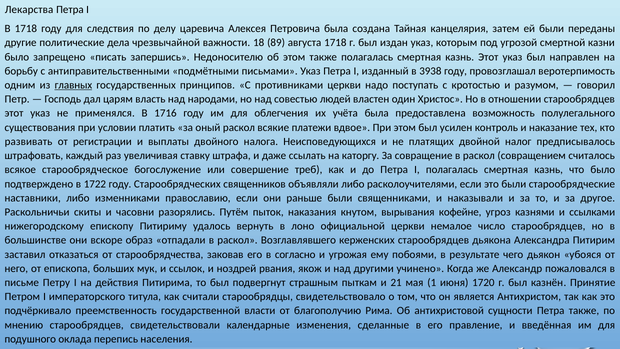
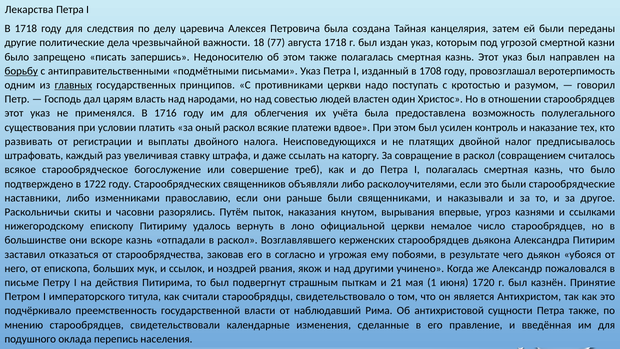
89: 89 -> 77 (276, 43)
борьбу underline: none -> present (21, 71)
3938: 3938 -> 1708 (430, 71)
кофейне: кофейне -> впервые (460, 212)
вскоре образ: образ -> казнь (139, 240)
благополучию: благополучию -> наблюдавший (328, 311)
